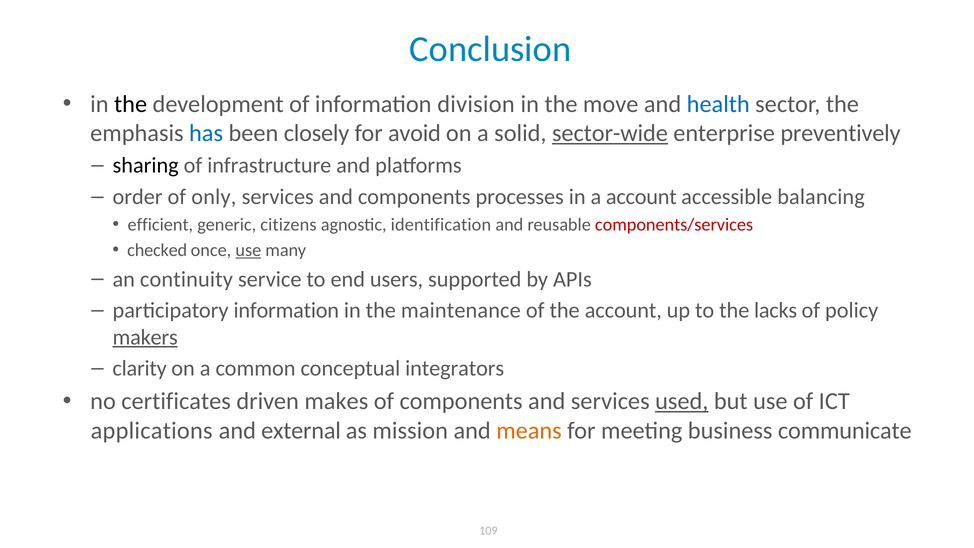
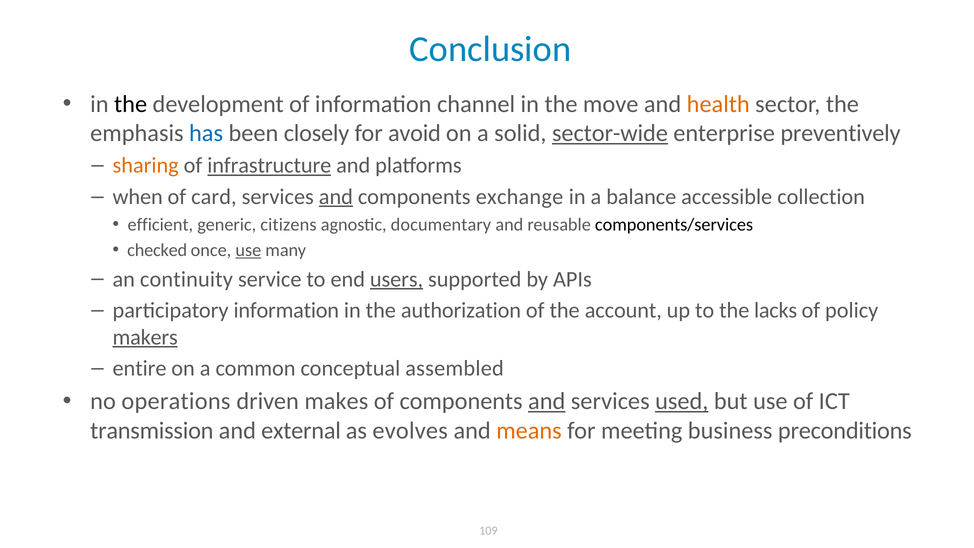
division: division -> channel (476, 104)
health colour: blue -> orange (718, 104)
sharing colour: black -> orange (146, 166)
infrastructure underline: none -> present (269, 166)
order: order -> when (138, 197)
only: only -> card (214, 197)
and underline: none -> present (336, 197)
processes: processes -> exchange (520, 197)
a account: account -> balance (641, 197)
balancing: balancing -> collection (821, 197)
identification: identification -> documentary (441, 224)
components/services colour: red -> black (674, 224)
users underline: none -> present (397, 279)
maintenance: maintenance -> authorization (461, 310)
clarity: clarity -> entire (140, 368)
integrators: integrators -> assembled (455, 368)
certificates: certificates -> operations (176, 401)
and underline: none -> present (547, 401)
applications: applications -> transmission (152, 430)
mission: mission -> evolves (410, 430)
communicate: communicate -> preconditions (845, 430)
